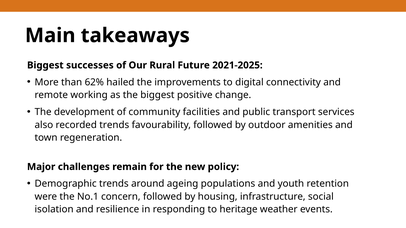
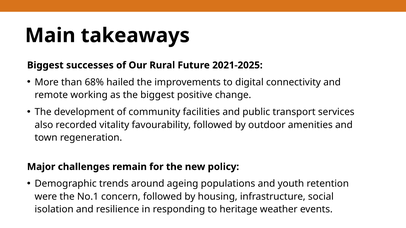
62%: 62% -> 68% (94, 82)
recorded trends: trends -> vitality (114, 125)
